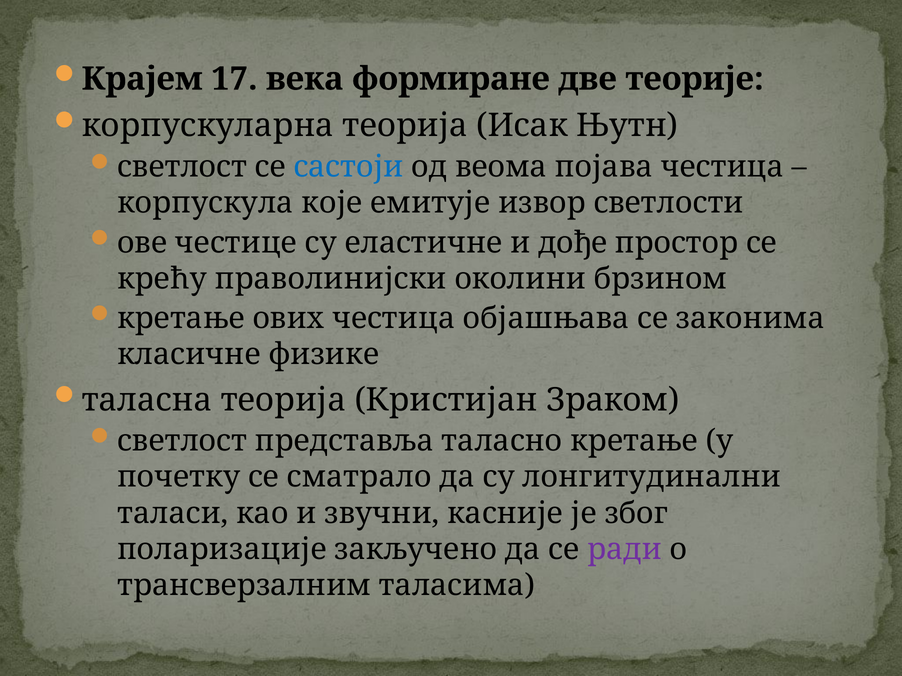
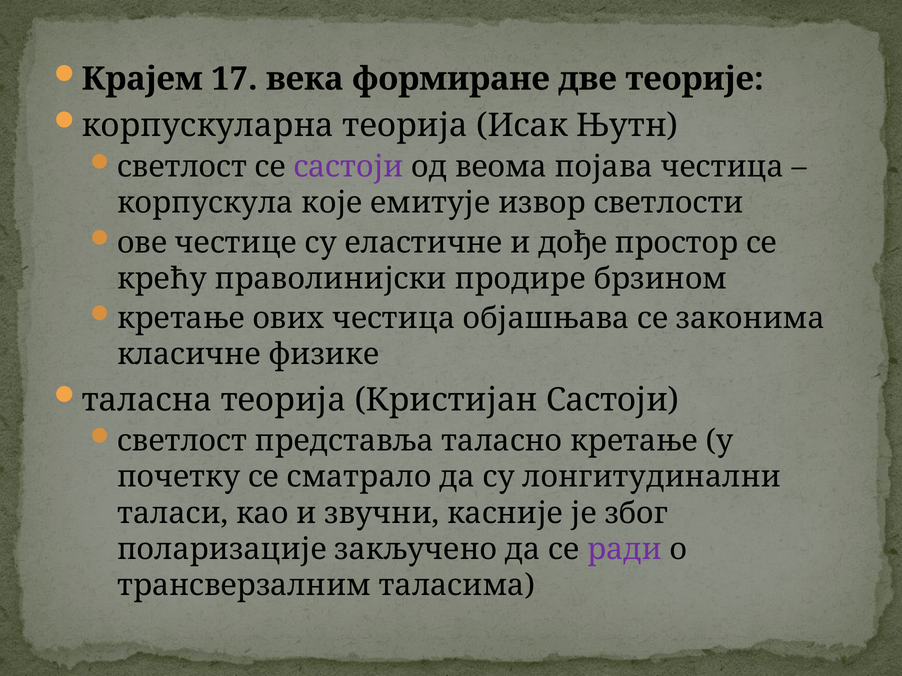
састоји colour: blue -> purple (349, 167)
околини: околини -> продире (520, 279)
Кристијан Зраком: Зраком -> Састоји (613, 400)
